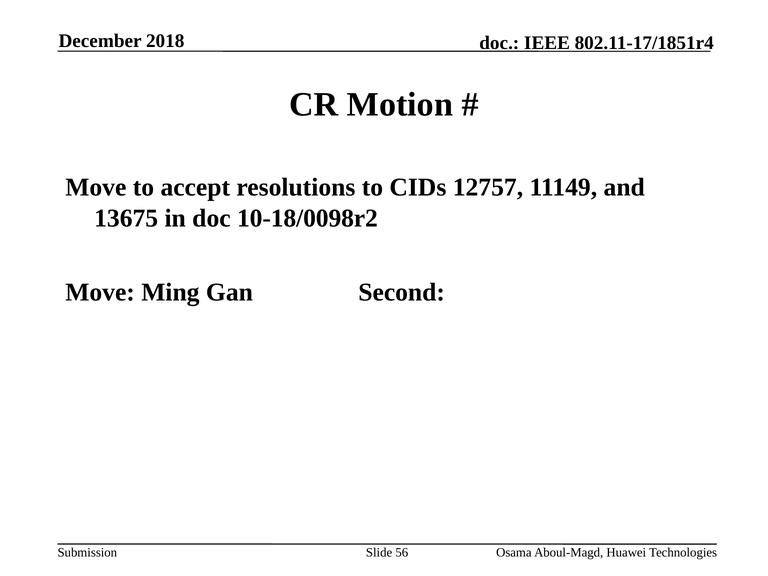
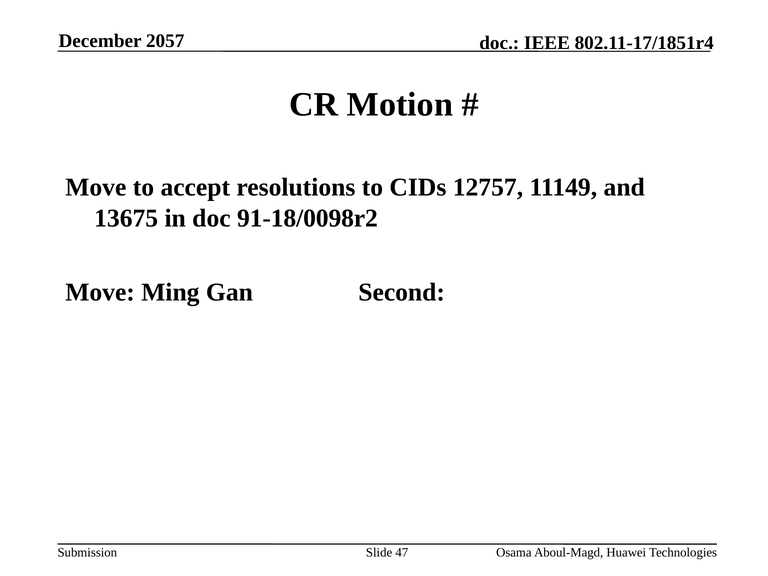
2018: 2018 -> 2057 (165, 41)
10-18/0098r2: 10-18/0098r2 -> 91-18/0098r2 (307, 218)
56: 56 -> 47 (402, 552)
